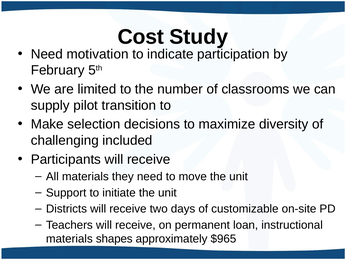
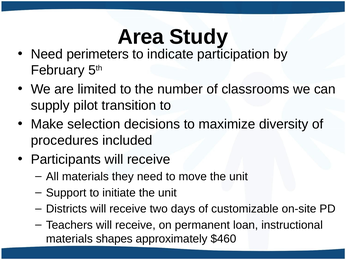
Cost: Cost -> Area (141, 37)
motivation: motivation -> perimeters (98, 54)
challenging: challenging -> procedures (65, 140)
$965: $965 -> $460 (223, 238)
